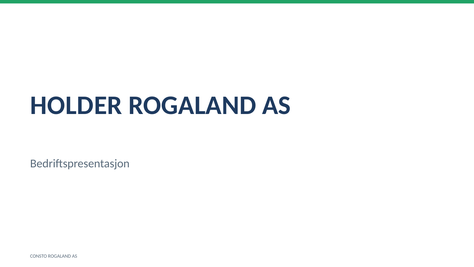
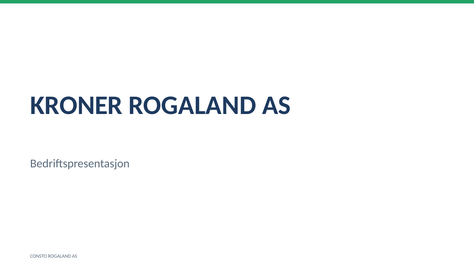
HOLDER: HOLDER -> KRONER (76, 105)
